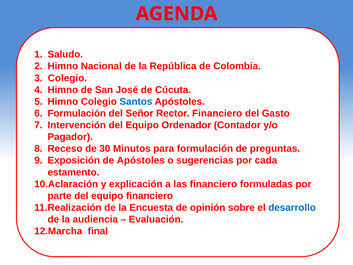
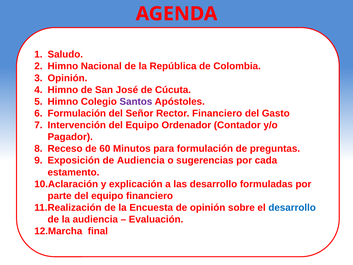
Colegio: Colegio -> Opinión (67, 78)
Santos colour: blue -> purple (136, 101)
30: 30 -> 60 (105, 149)
de Apóstoles: Apóstoles -> Audiencia (141, 160)
las financiero: financiero -> desarrollo (213, 184)
